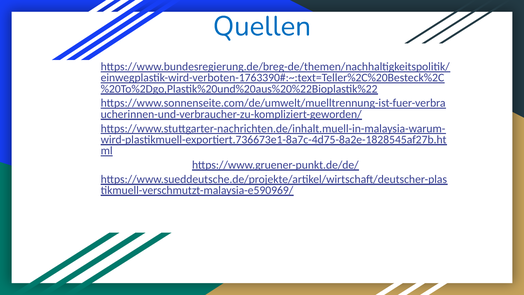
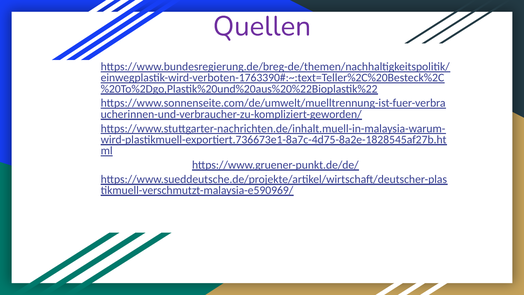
Quellen colour: blue -> purple (262, 26)
